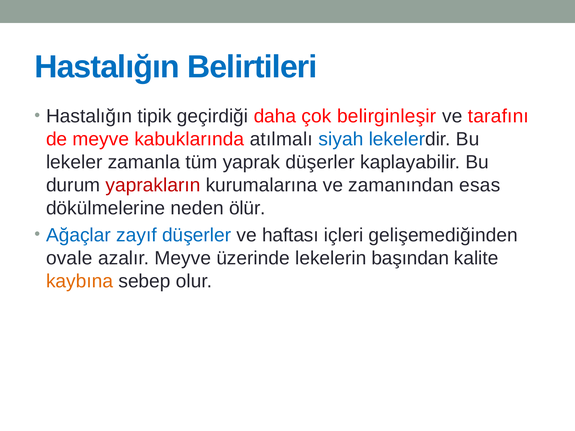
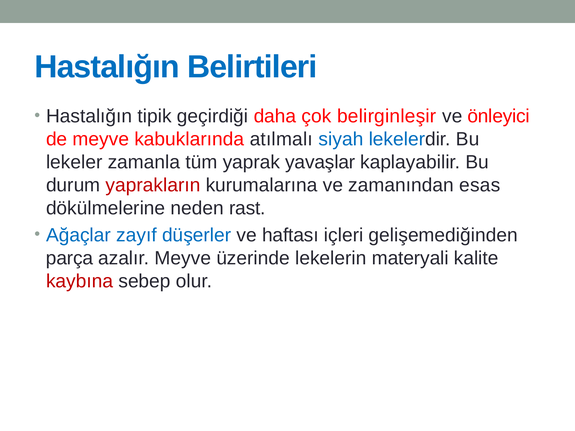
tarafını: tarafını -> önleyici (499, 116)
yaprak düşerler: düşerler -> yavaşlar (320, 162)
ölür: ölür -> rast (247, 208)
ovale: ovale -> parça (70, 258)
başından: başından -> materyali (410, 258)
kaybına colour: orange -> red (80, 281)
